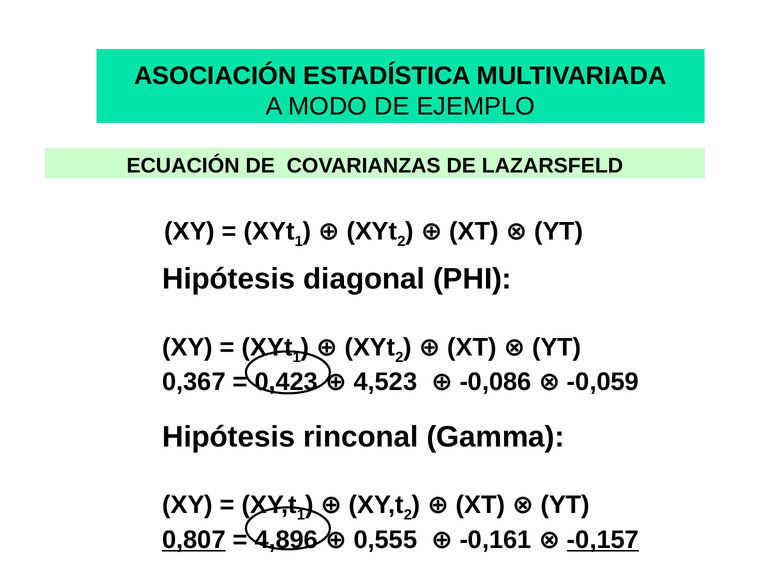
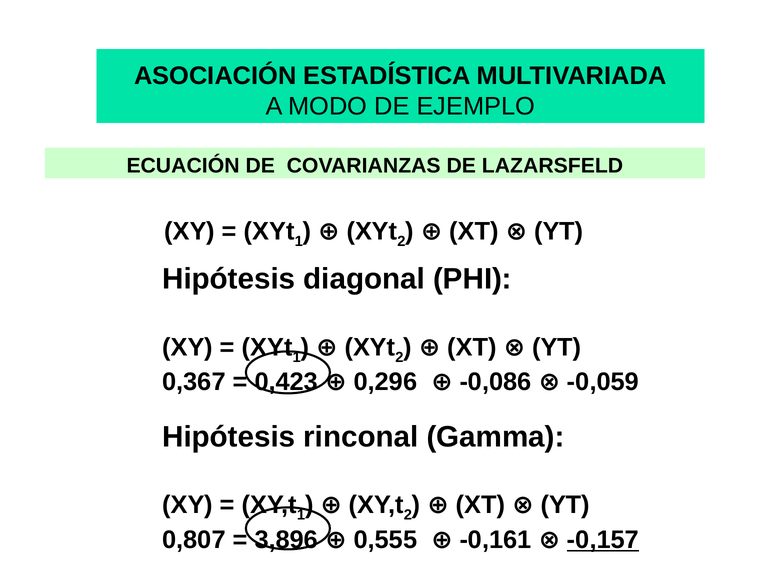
4,523: 4,523 -> 0,296 (385, 382)
0,807 underline: present -> none (194, 540)
4,896: 4,896 -> 3,896 (286, 540)
